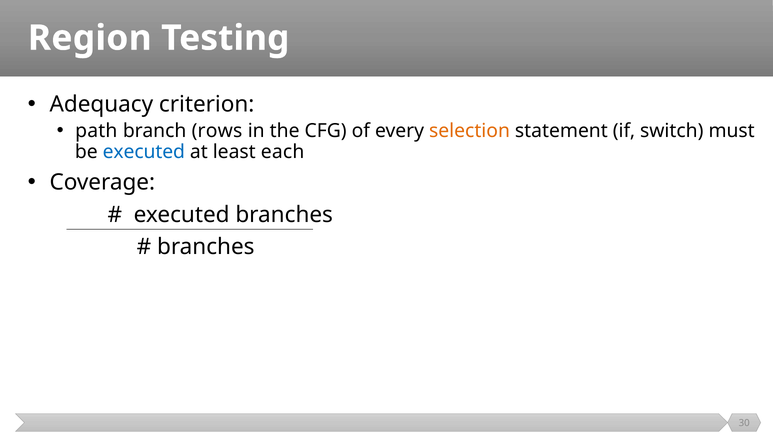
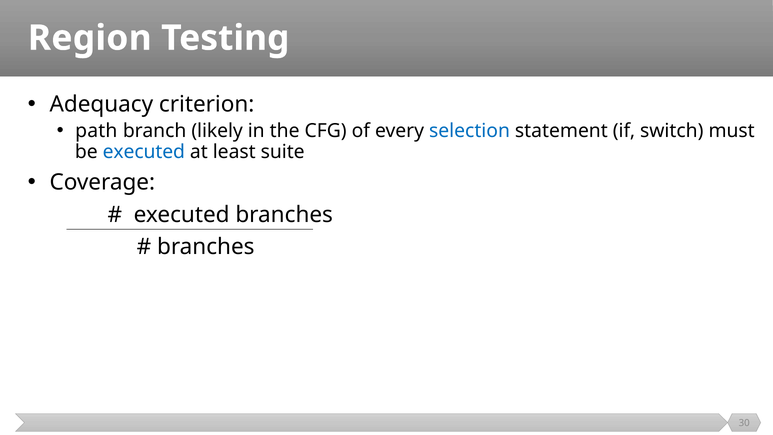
rows: rows -> likely (217, 131)
selection colour: orange -> blue (470, 131)
each: each -> suite (283, 152)
